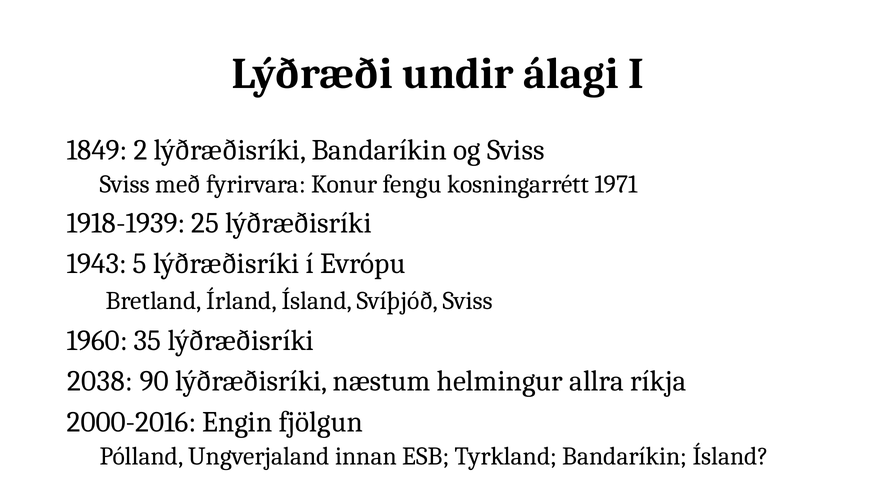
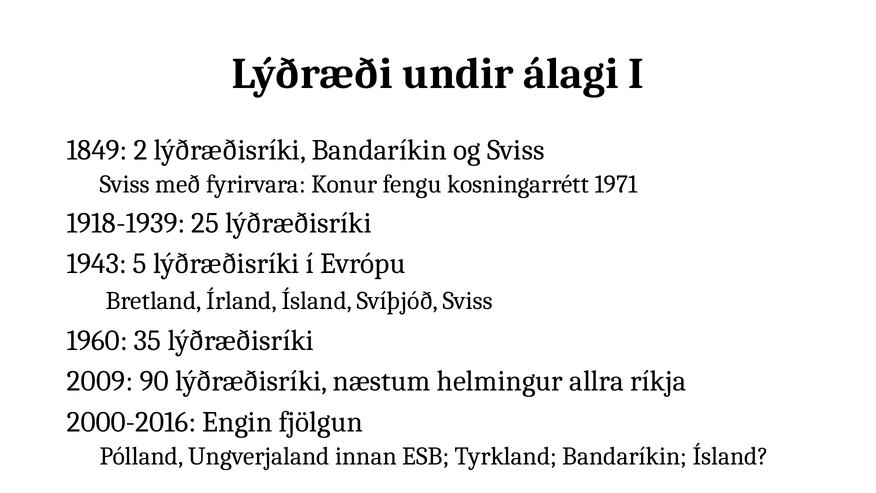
2038: 2038 -> 2009 (100, 381)
